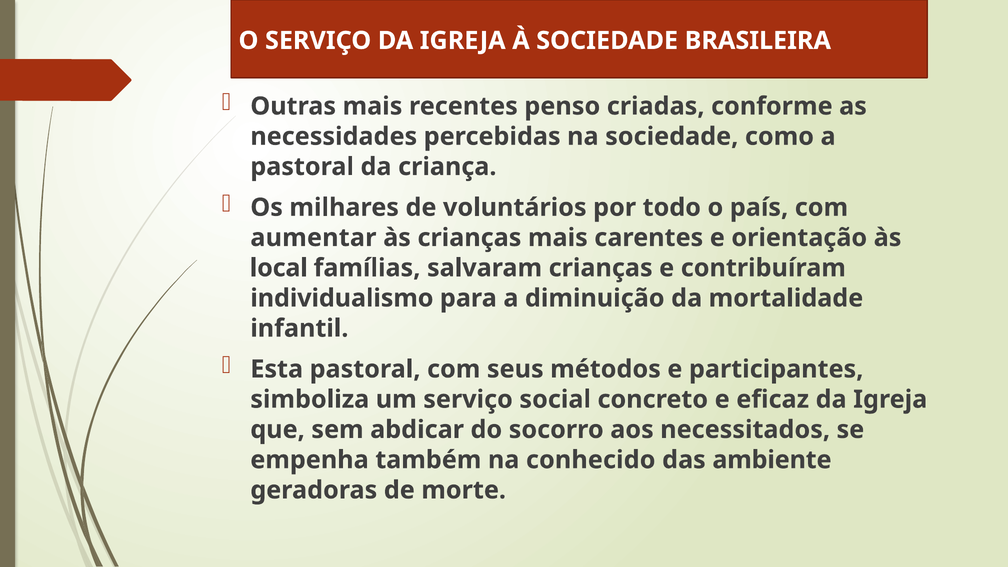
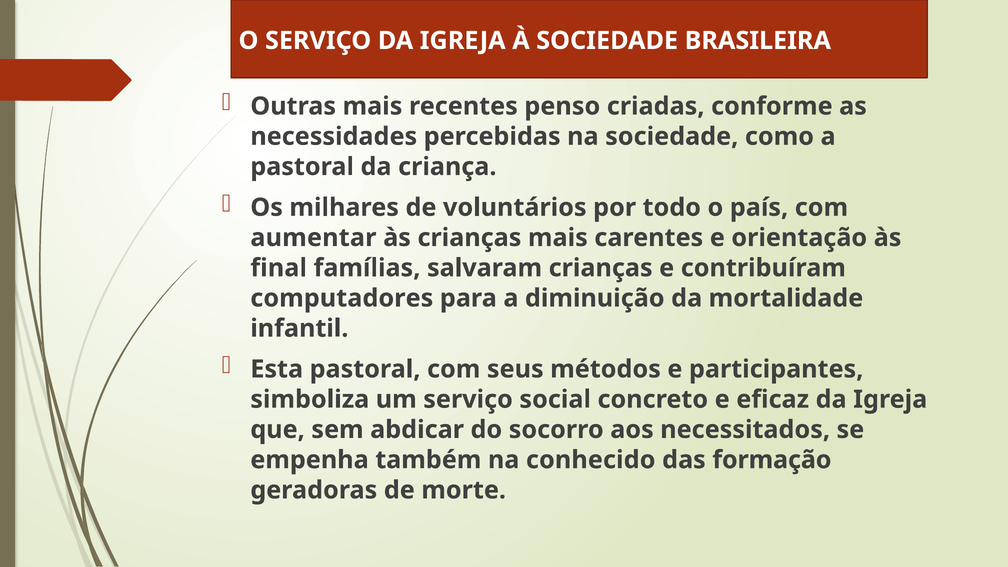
local: local -> final (279, 268)
individualismo: individualismo -> computadores (342, 298)
ambiente: ambiente -> formação (772, 460)
